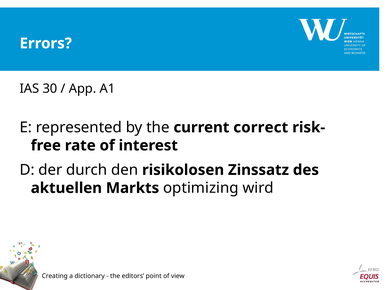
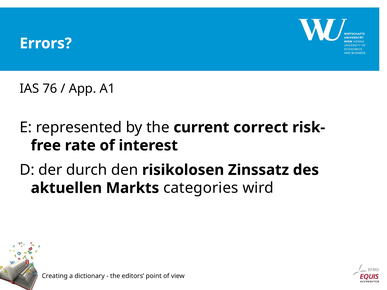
30: 30 -> 76 (50, 89)
optimizing: optimizing -> categories (201, 188)
